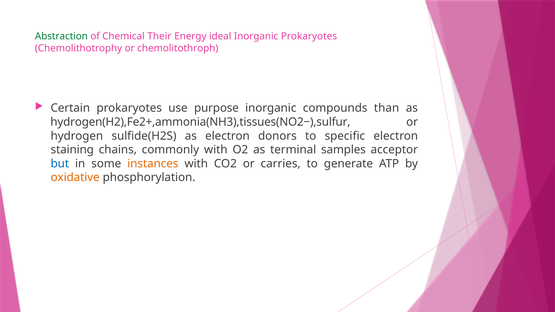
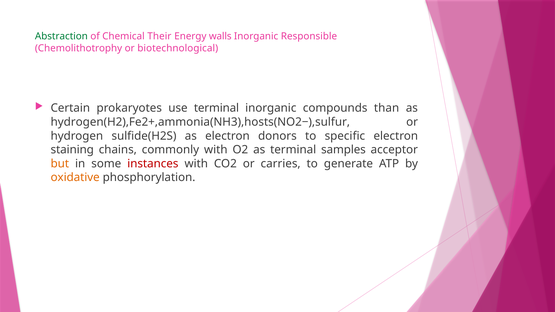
ideal: ideal -> walls (220, 36)
Inorganic Prokaryotes: Prokaryotes -> Responsible (309, 36)
chemolitothroph: chemolitothroph -> biotechnological (178, 48)
use purpose: purpose -> terminal (216, 108)
hydrogen(H2),Fe2+,ammonia(NH3),tissues(NO2−),sulfur: hydrogen(H2),Fe2+,ammonia(NH3),tissues(NO2−),sulfur -> hydrogen(H2),Fe2+,ammonia(NH3),hosts(NO2−),sulfur (200, 122)
but colour: blue -> orange (60, 164)
instances colour: orange -> red (153, 164)
